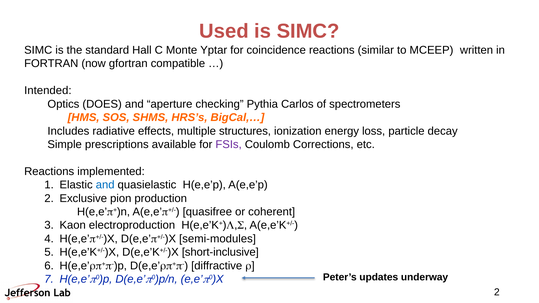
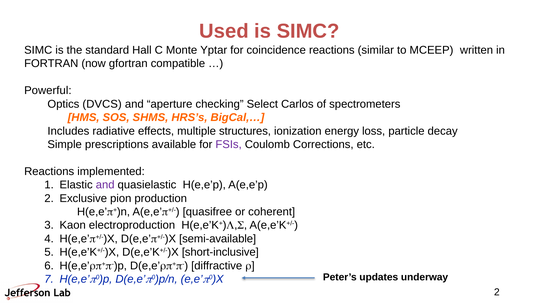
Intended: Intended -> Powerful (48, 91)
DOES: DOES -> DVCS (102, 104)
Pythia: Pythia -> Select (262, 104)
and colour: blue -> purple (105, 185)
semi-modules: semi-modules -> semi-available (218, 239)
